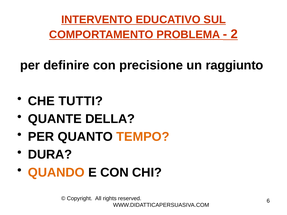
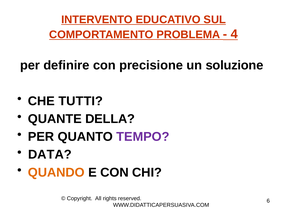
2: 2 -> 4 (234, 34)
raggiunto: raggiunto -> soluzione (234, 65)
TEMPO colour: orange -> purple (143, 137)
DURA: DURA -> DATA (50, 155)
